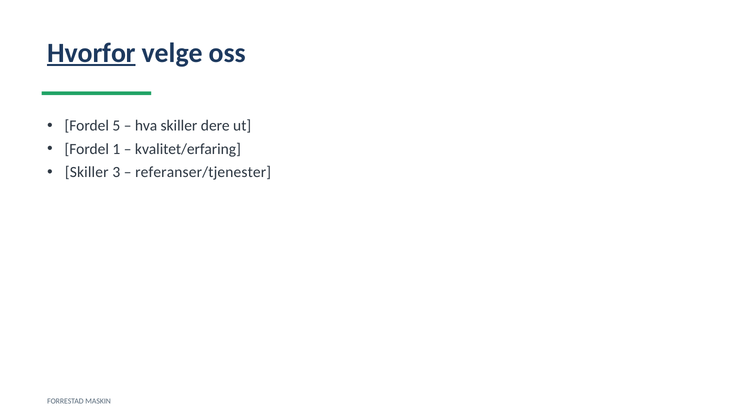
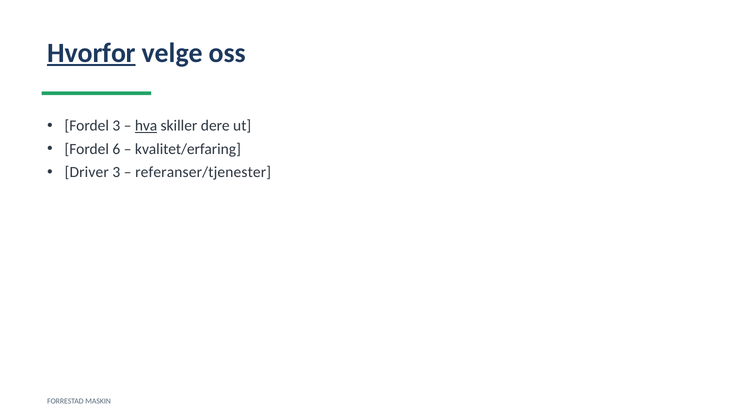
Fordel 5: 5 -> 3 (116, 126)
hva underline: none -> present (146, 126)
1: 1 -> 6 (116, 149)
Skiller: Skiller -> Driver (87, 172)
